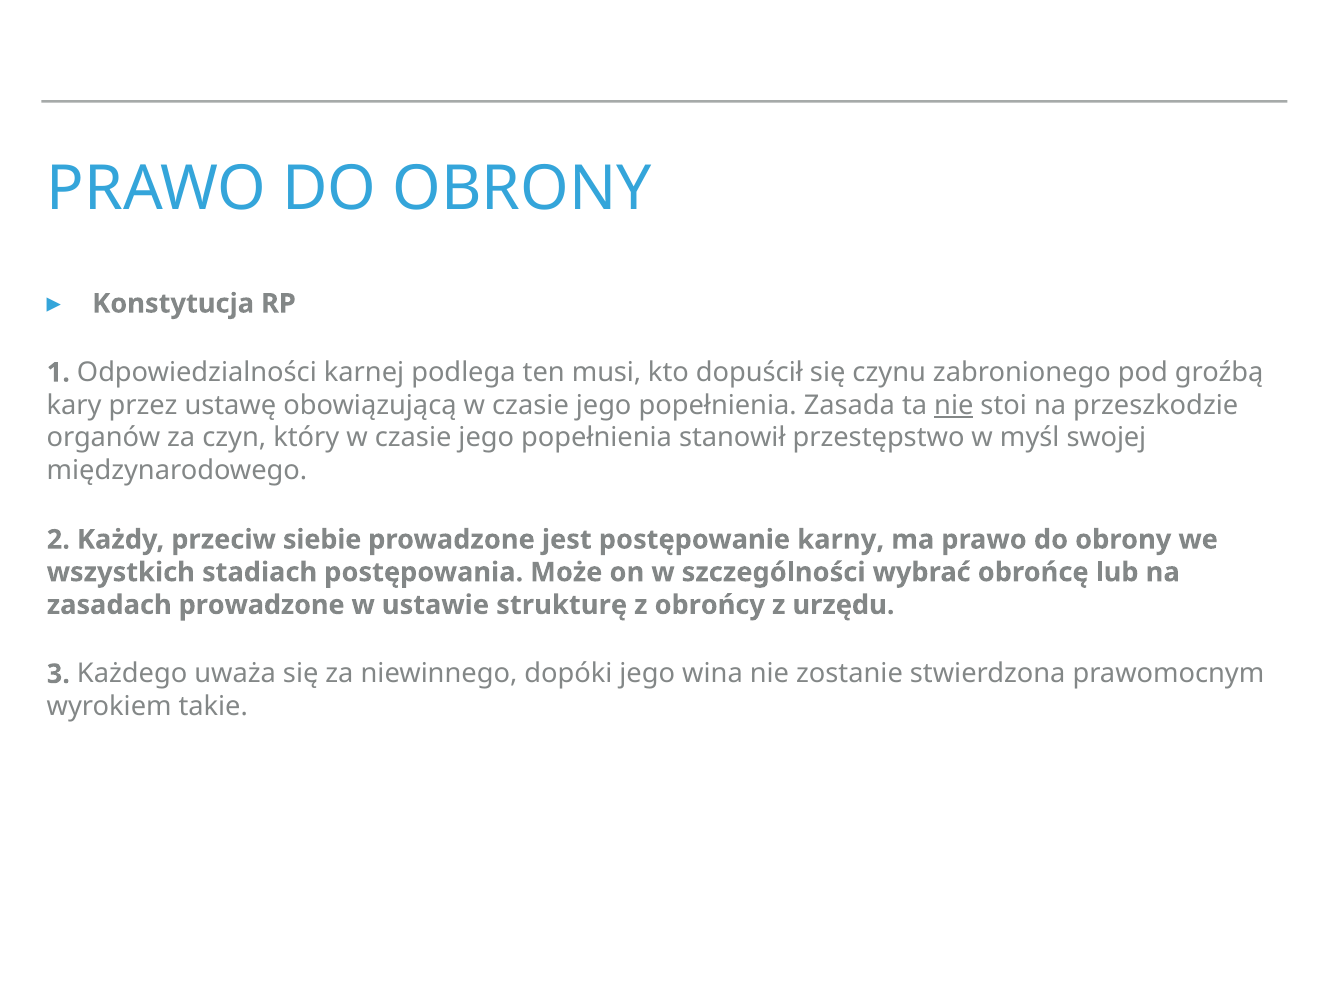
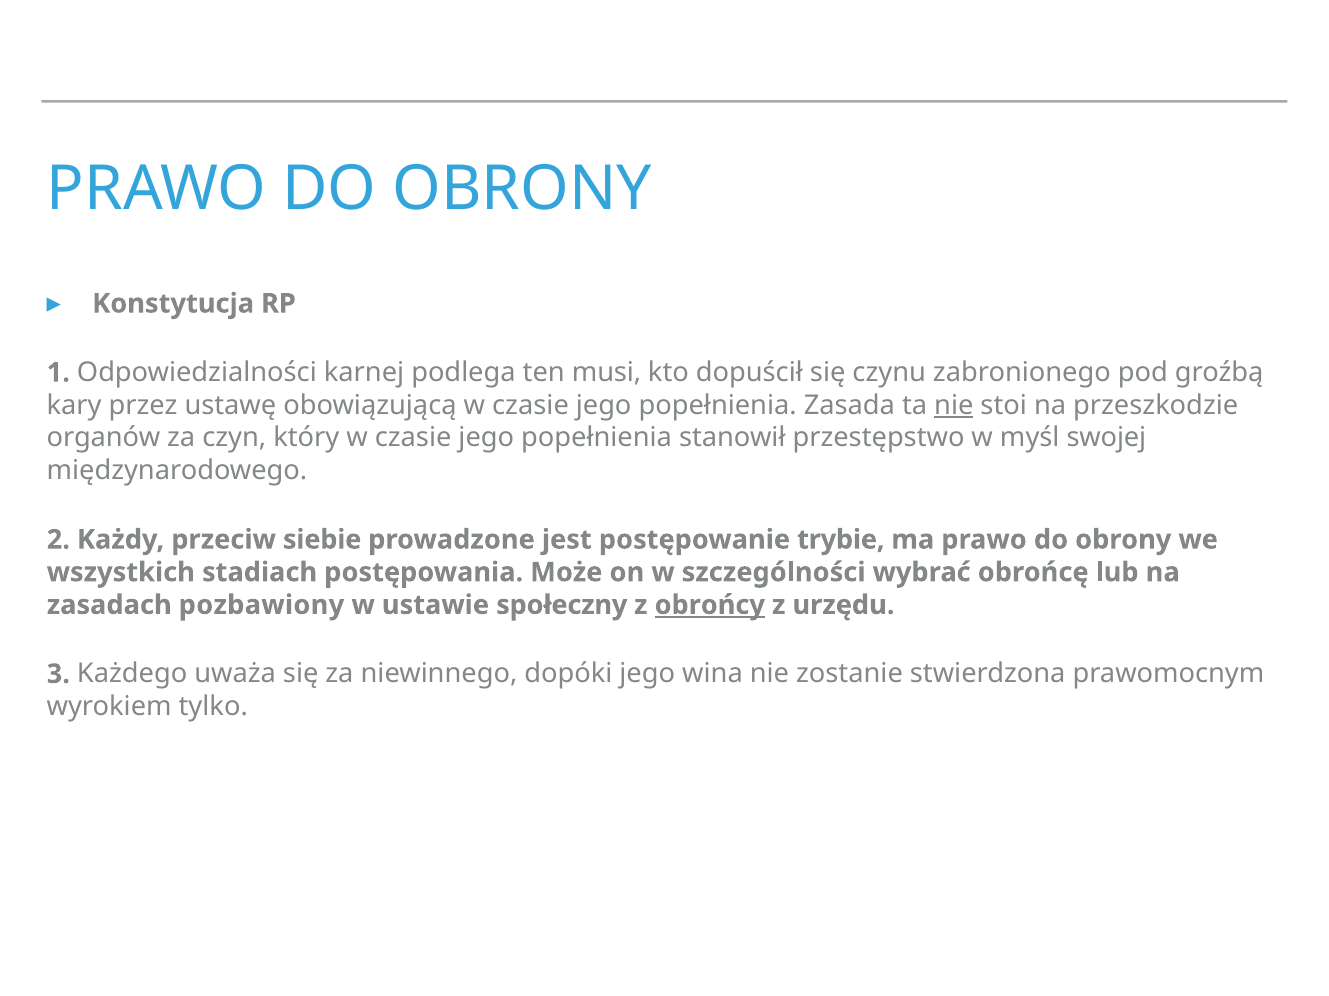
karny: karny -> trybie (841, 540)
zasadach prowadzone: prowadzone -> pozbawiony (261, 605)
strukturę: strukturę -> społeczny (562, 605)
obrońcy underline: none -> present (710, 605)
takie: takie -> tylko (213, 707)
